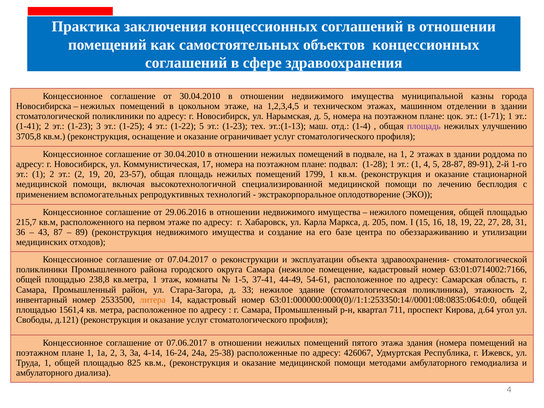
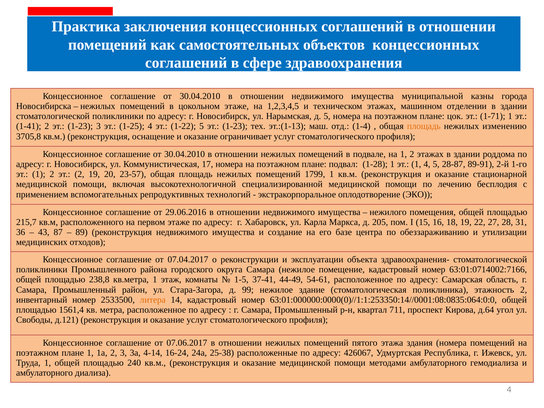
площадь colour: purple -> orange (424, 126)
улучшению: улучшению -> изменению (505, 126)
33: 33 -> 99 (248, 290)
825: 825 -> 240 (134, 363)
